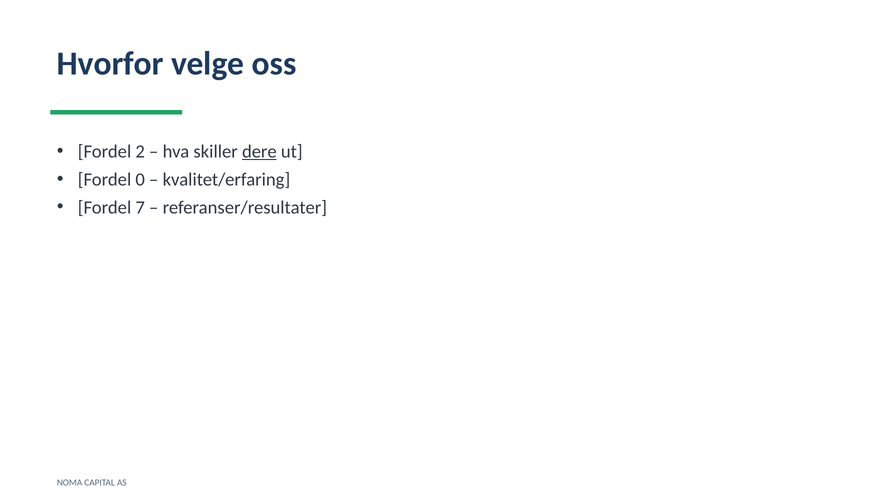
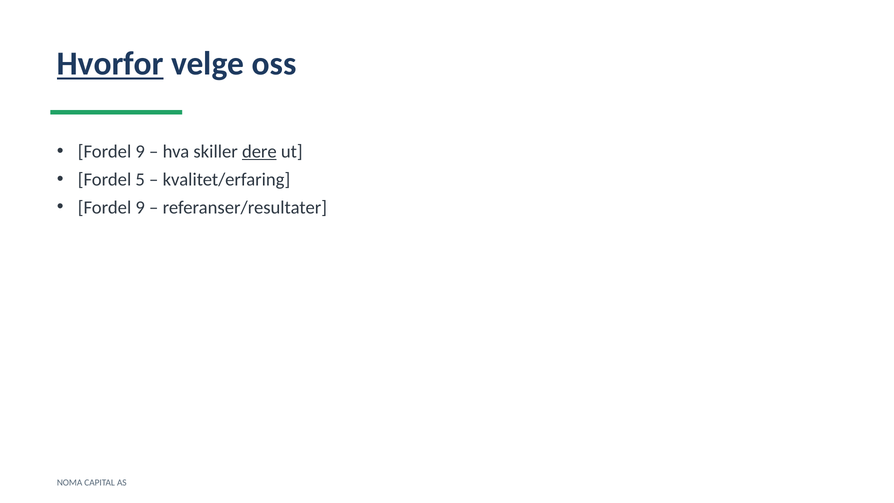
Hvorfor underline: none -> present (110, 64)
2: 2 -> 9 (140, 151)
0: 0 -> 5 (140, 179)
7: 7 -> 9 (140, 207)
